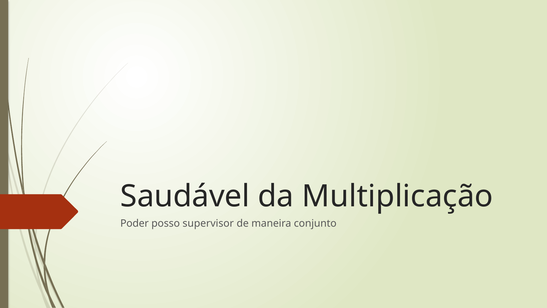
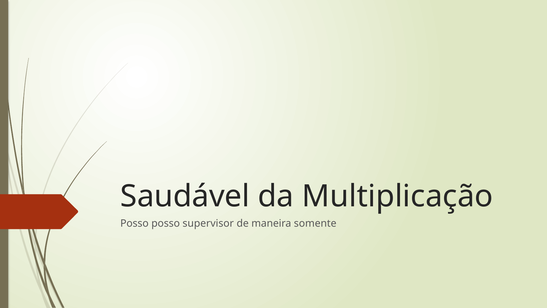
Poder: Poder -> Posso (134, 223)
conjunto: conjunto -> somente (315, 223)
